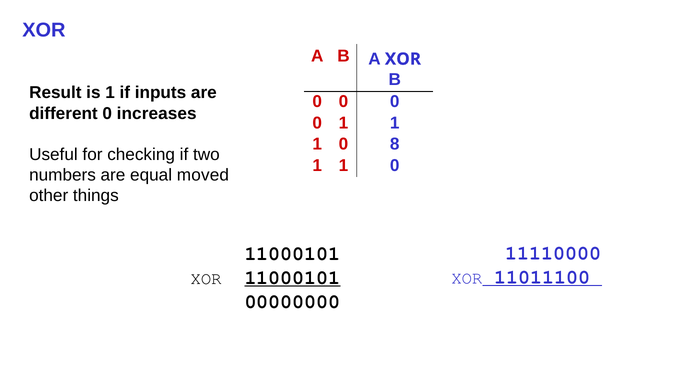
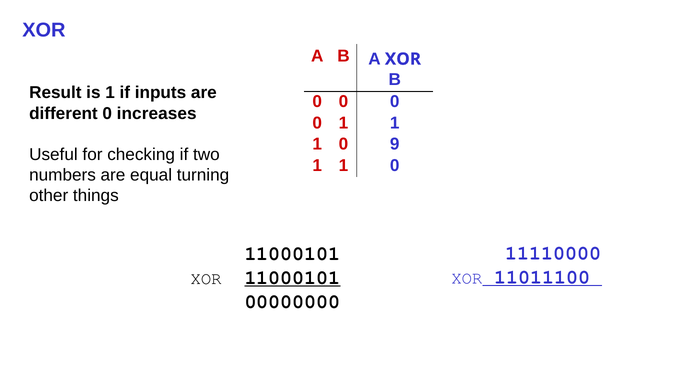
8: 8 -> 9 (395, 144)
moved: moved -> turning (203, 175)
